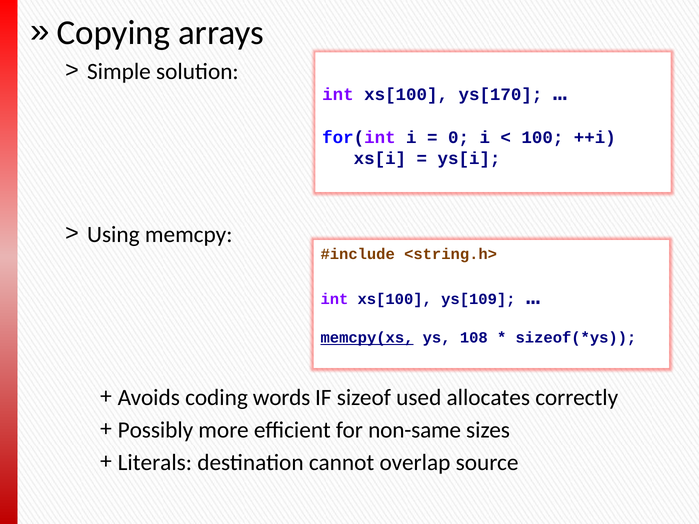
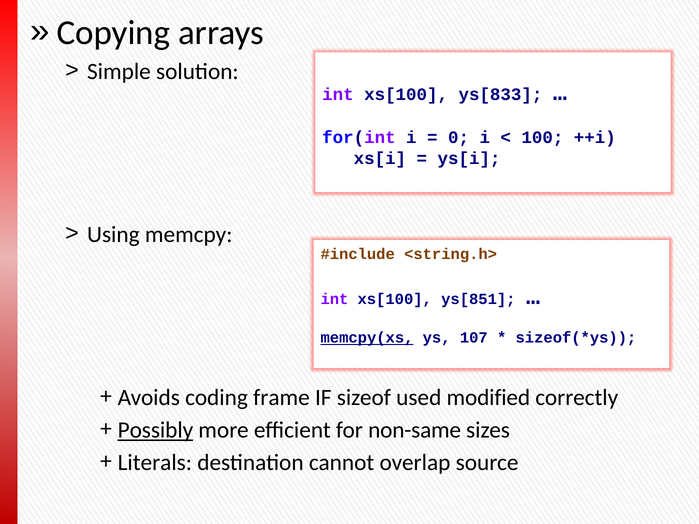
ys[170: ys[170 -> ys[833 (500, 94)
ys[109: ys[109 -> ys[851 (478, 299)
108: 108 -> 107 (474, 338)
words: words -> frame (281, 398)
allocates: allocates -> modified (488, 398)
Possibly underline: none -> present (155, 430)
